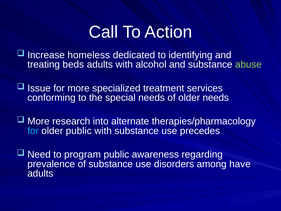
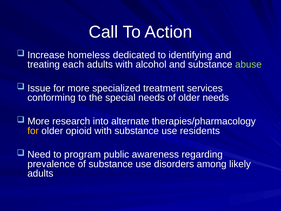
beds: beds -> each (73, 64)
for colour: light blue -> yellow (33, 131)
older public: public -> opioid (79, 131)
precedes: precedes -> residents (200, 131)
have: have -> likely (240, 164)
